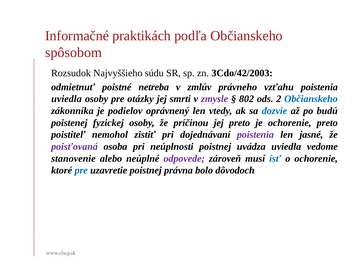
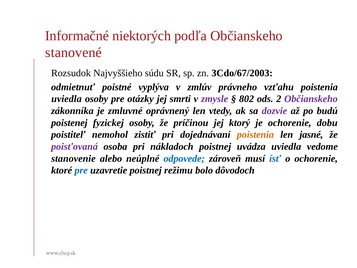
praktikách: praktikách -> niektorých (142, 36)
spôsobom: spôsobom -> stanovené (74, 52)
3Cdo/42/2003: 3Cdo/42/2003 -> 3Cdo/67/2003 (242, 73)
netreba: netreba -> vyplýva (154, 87)
Občianskeho colour: blue -> purple (311, 99)
podielov: podielov -> zmluvné (125, 111)
dozvie colour: blue -> purple (274, 111)
jej preto: preto -> ktorý (240, 123)
ochorenie preto: preto -> dobu (327, 123)
poistenia colour: purple -> orange (255, 135)
neúplnosti: neúplnosti -> nákladoch (172, 146)
odpovede colour: purple -> blue (184, 158)
právna: právna -> režimu (178, 170)
